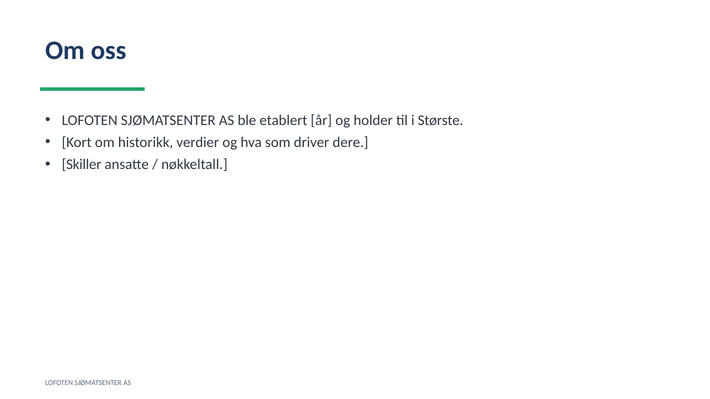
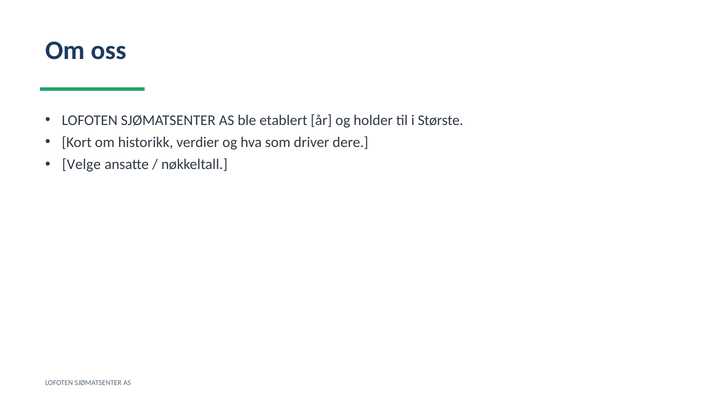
Skiller: Skiller -> Velge (81, 165)
